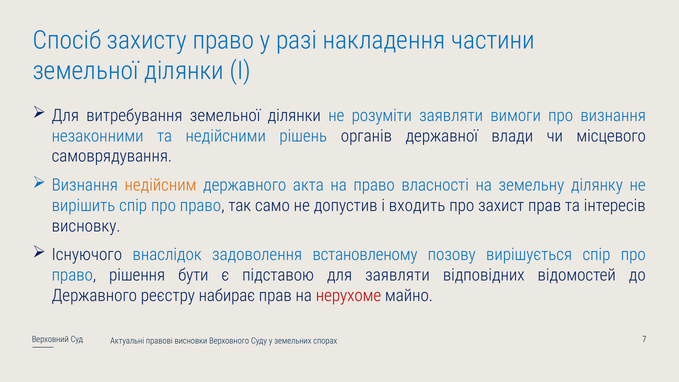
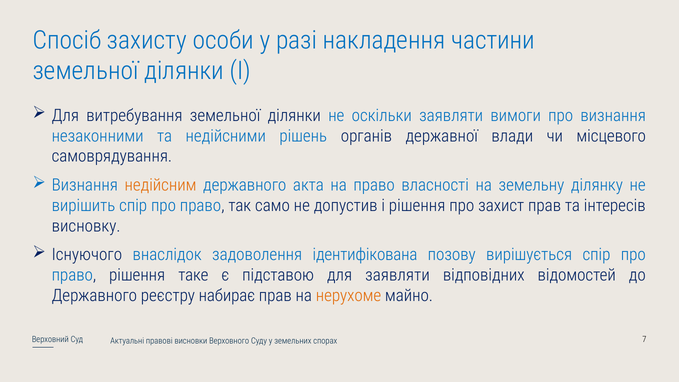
захисту право: право -> особи (223, 41)
розуміти: розуміти -> оскільки (382, 116)
і входить: входить -> рішення (417, 206)
встановленому: встановленому -> ідентифікована (365, 255)
бути: бути -> таке (193, 275)
нерухоме colour: red -> orange (349, 296)
